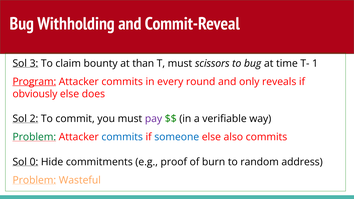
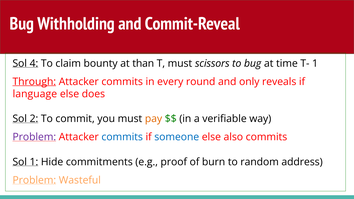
3: 3 -> 4 (34, 63)
Program: Program -> Through (34, 82)
obviously: obviously -> language (35, 94)
pay colour: purple -> orange (154, 119)
Problem colour: green -> purple (34, 137)
Sol 0: 0 -> 1 (34, 162)
